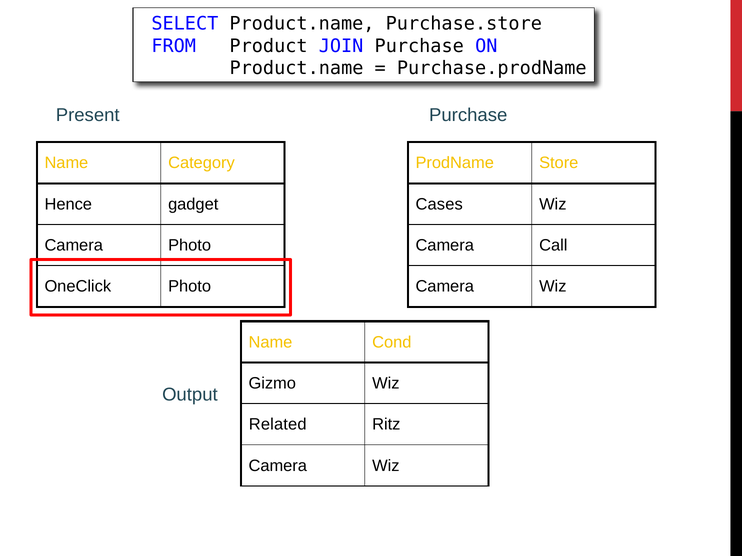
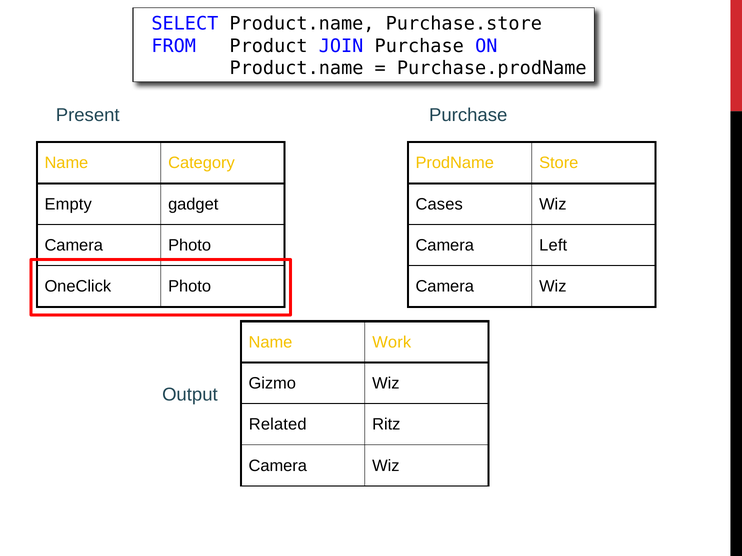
Hence: Hence -> Empty (68, 204)
Call: Call -> Left (553, 245)
Cond: Cond -> Work (392, 342)
